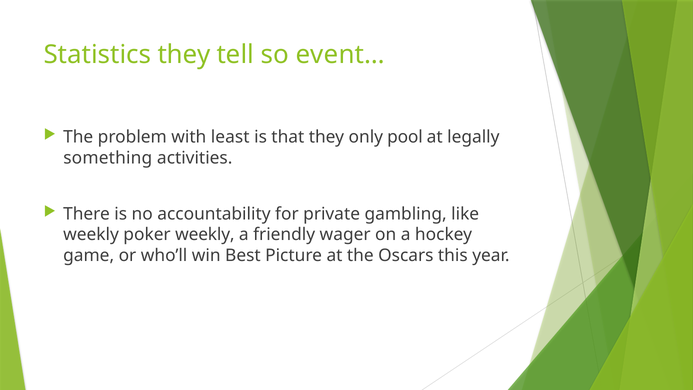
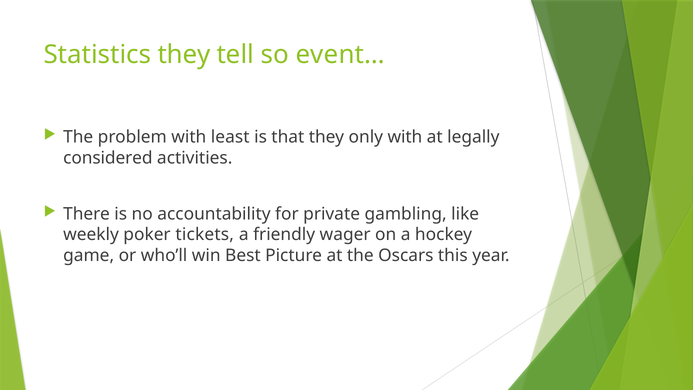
only pool: pool -> with (405, 137)
something: something -> considered (108, 158)
poker weekly: weekly -> tickets (205, 235)
